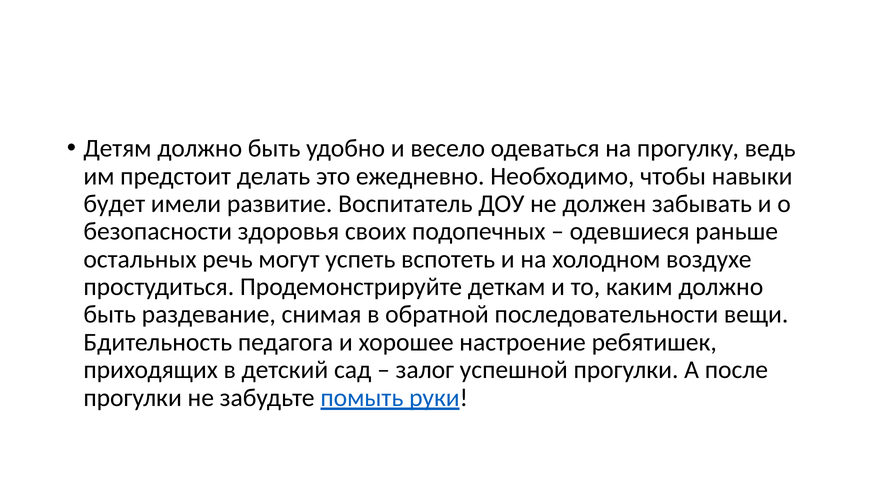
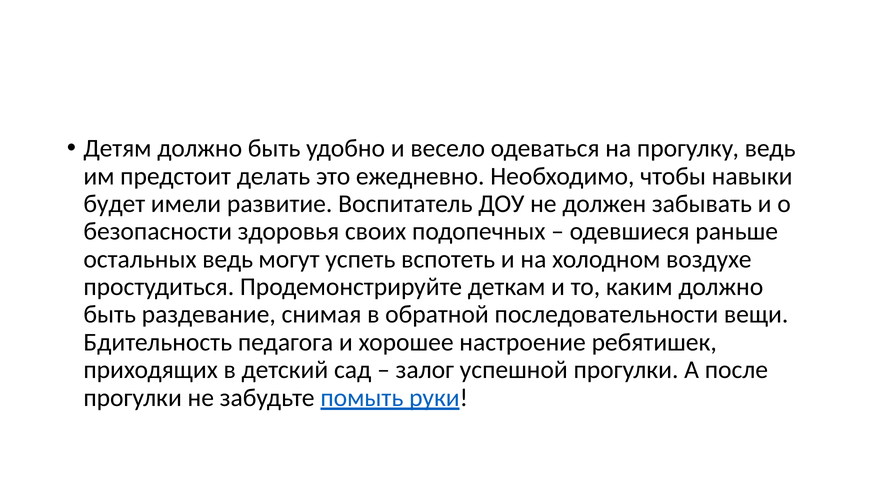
остальных речь: речь -> ведь (228, 259)
